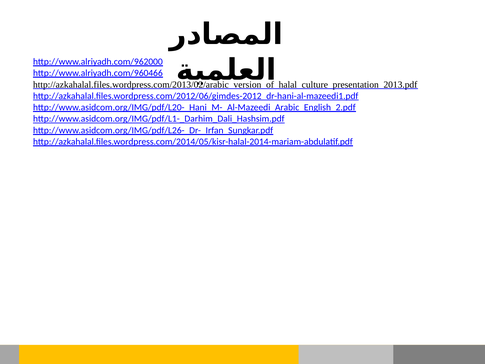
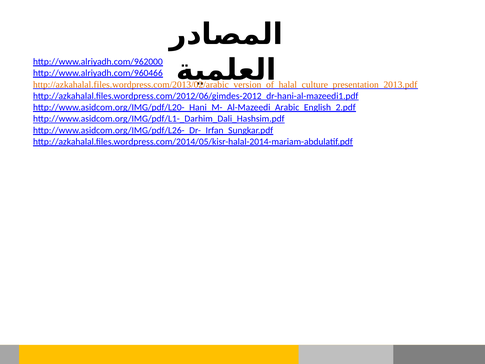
http://azkahalal.files.wordpress.com/2013/02/arabic_version_of_halal_culture_presentation_2013.pdf colour: black -> orange (225, 85)
